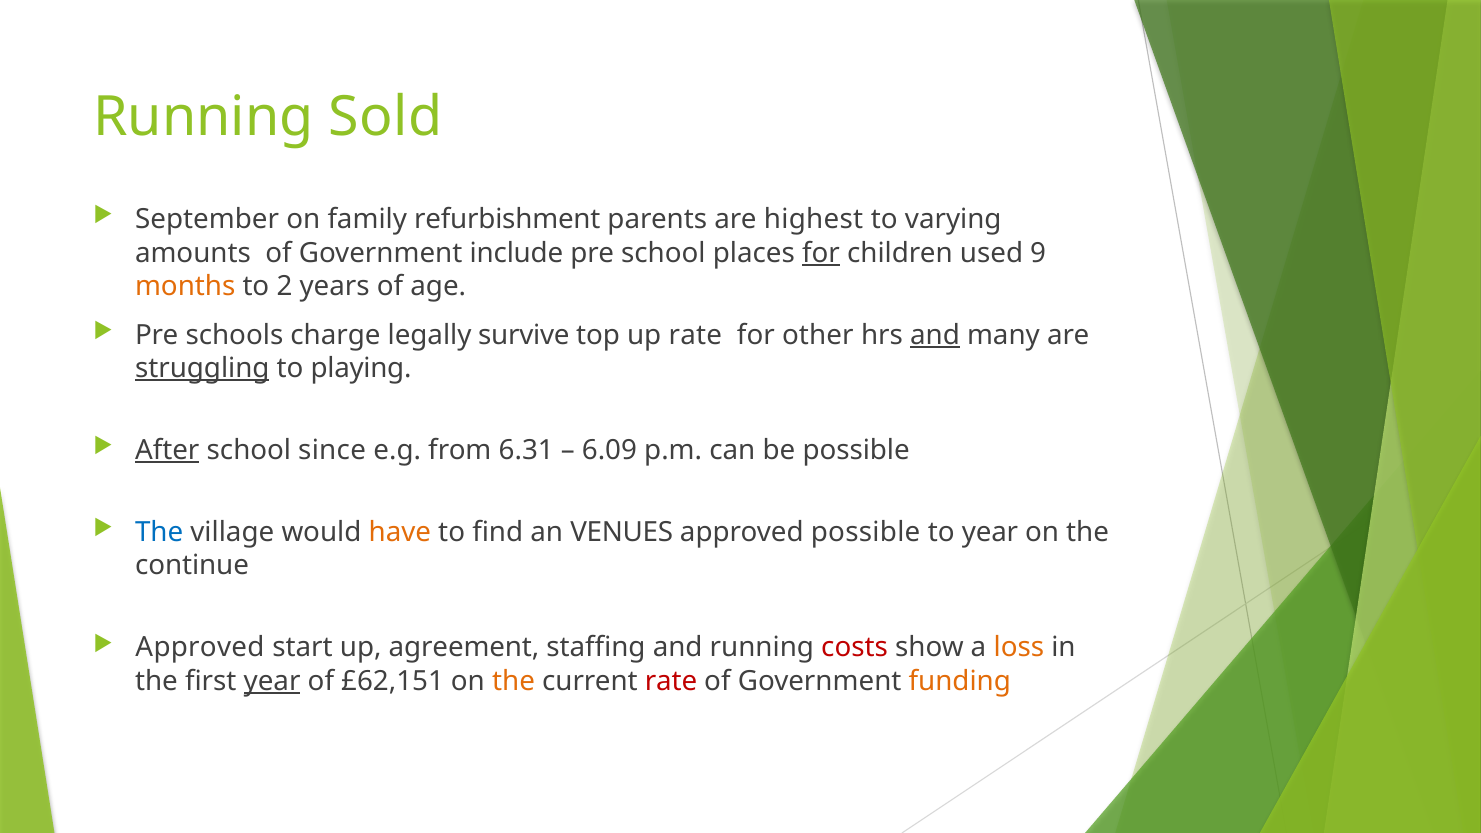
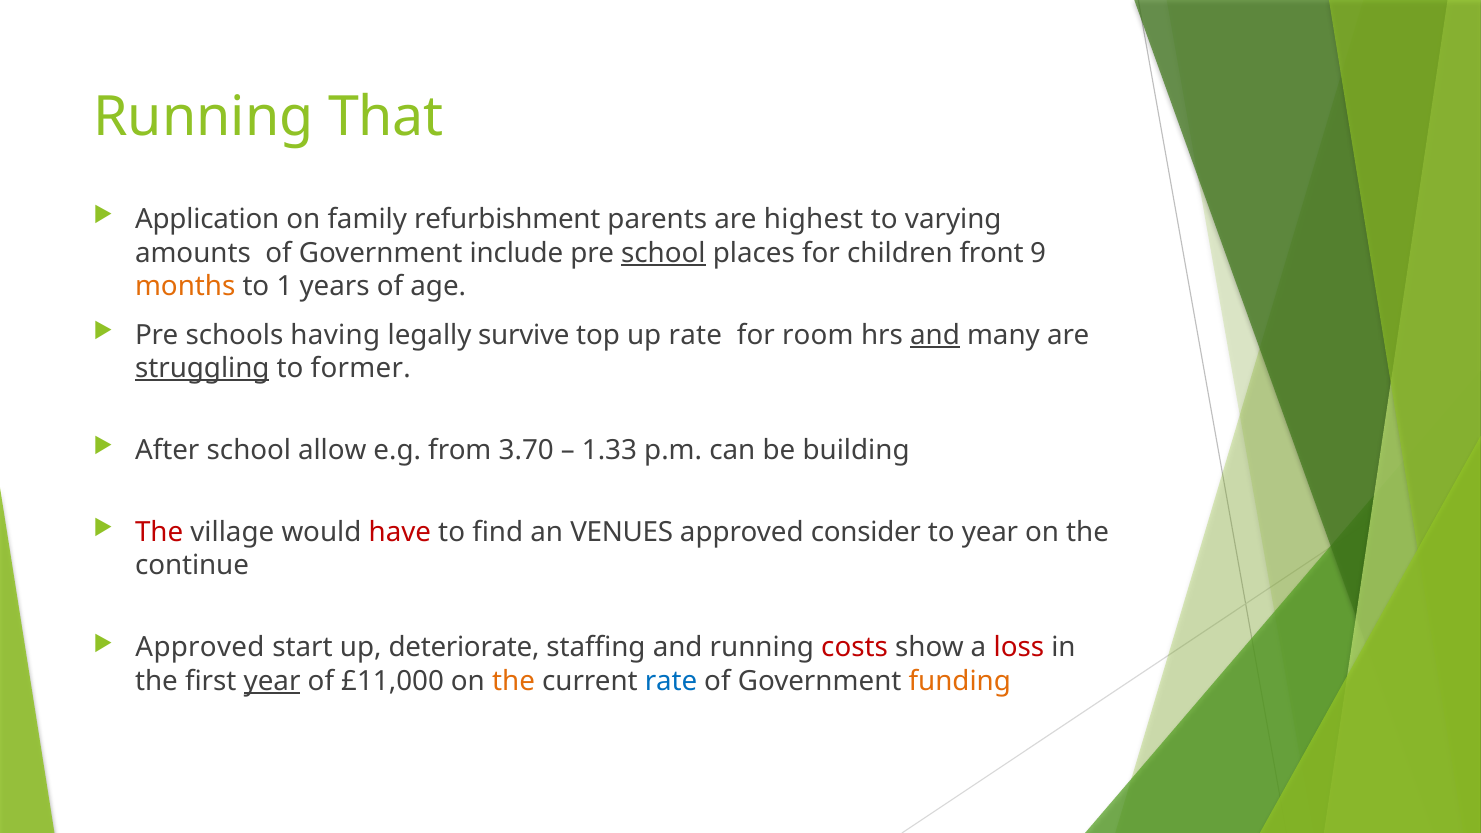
Sold: Sold -> That (386, 117)
September: September -> Application (207, 220)
school underline: none -> present (663, 253)
for underline: present -> none (821, 253)
used: used -> front (992, 253)
2: 2 -> 1 (284, 286)
charge: charge -> having (335, 335)
other: other -> room (818, 335)
playing: playing -> former (361, 368)
After underline: present -> none (167, 450)
since: since -> allow (332, 450)
6.31: 6.31 -> 3.70 (526, 450)
6.09: 6.09 -> 1.33 (609, 450)
be possible: possible -> building (856, 450)
The colour: blue -> red (159, 532)
have colour: orange -> red (400, 532)
approved possible: possible -> consider (866, 532)
agreement: agreement -> deteriorate (464, 648)
loss colour: orange -> red (1019, 648)
£62,151: £62,151 -> £11,000 (393, 681)
rate colour: red -> blue (671, 681)
